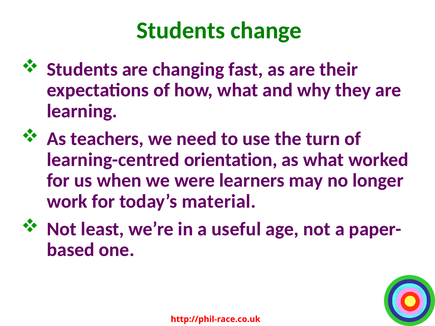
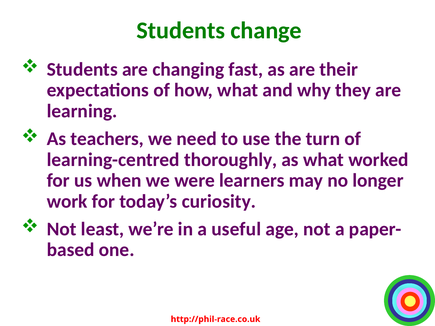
orientation: orientation -> thoroughly (231, 160)
material: material -> curiosity (219, 202)
